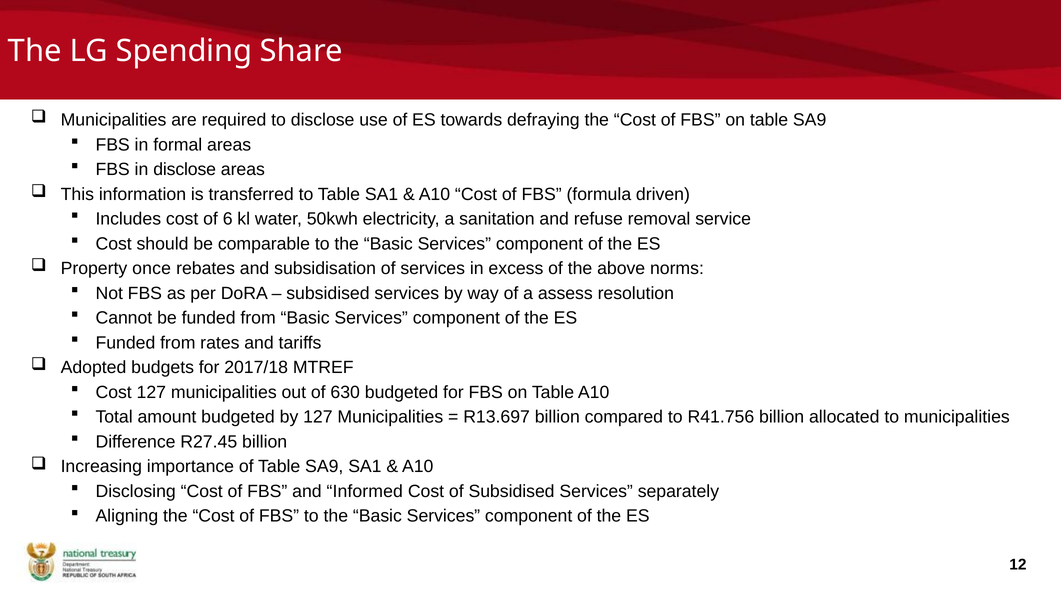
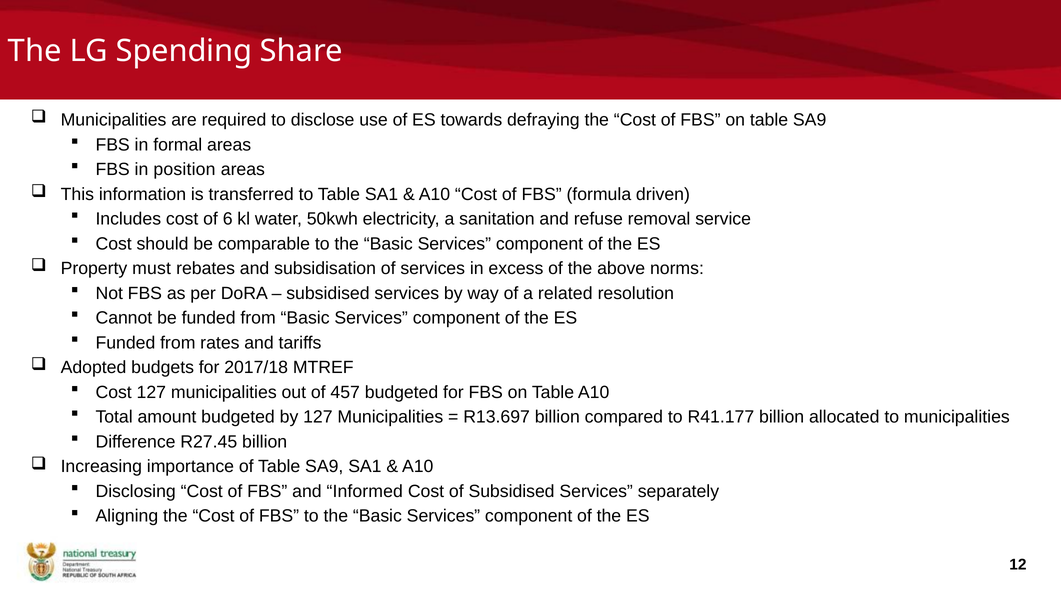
in disclose: disclose -> position (185, 169)
once: once -> must (152, 268)
assess: assess -> related (565, 293)
630: 630 -> 457 (345, 392)
R41.756: R41.756 -> R41.177 (721, 417)
